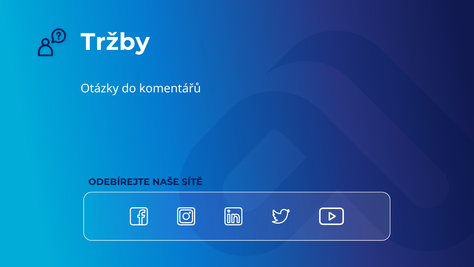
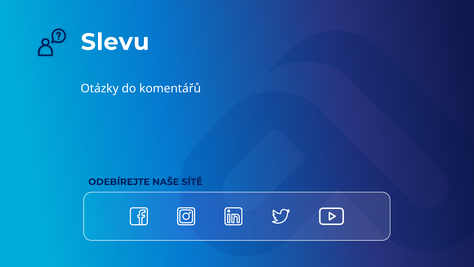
Tržby: Tržby -> Slevu (115, 42)
